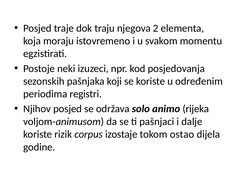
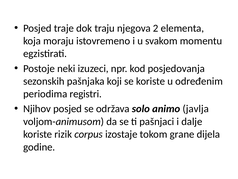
rijeka: rijeka -> javlja (196, 109)
ostao: ostao -> grane (182, 134)
